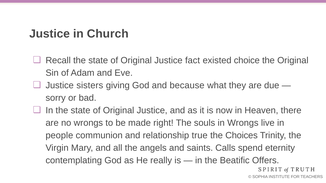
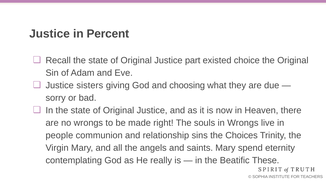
Church: Church -> Percent (108, 34)
fact: fact -> part (193, 61)
because: because -> choosing (187, 86)
true: true -> sins (200, 136)
saints Calls: Calls -> Mary (225, 148)
Offers: Offers -> These (266, 161)
